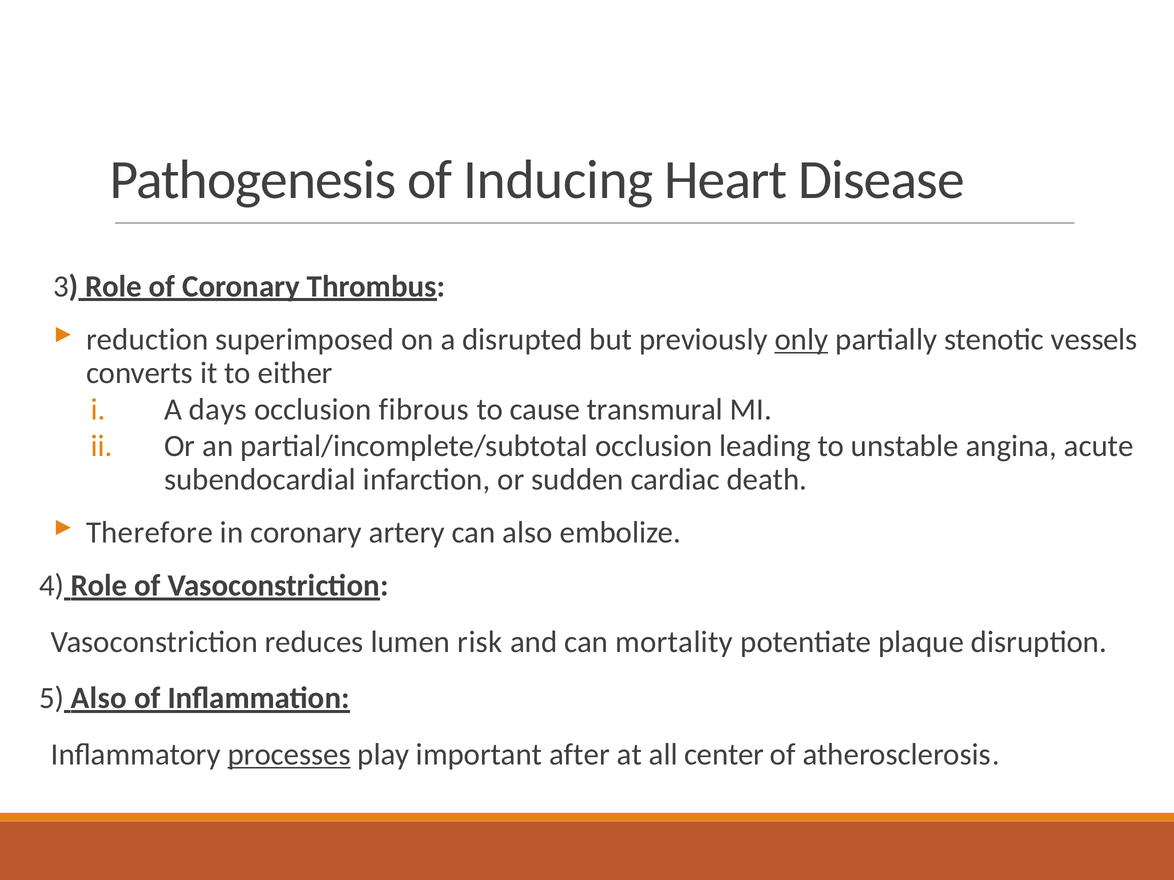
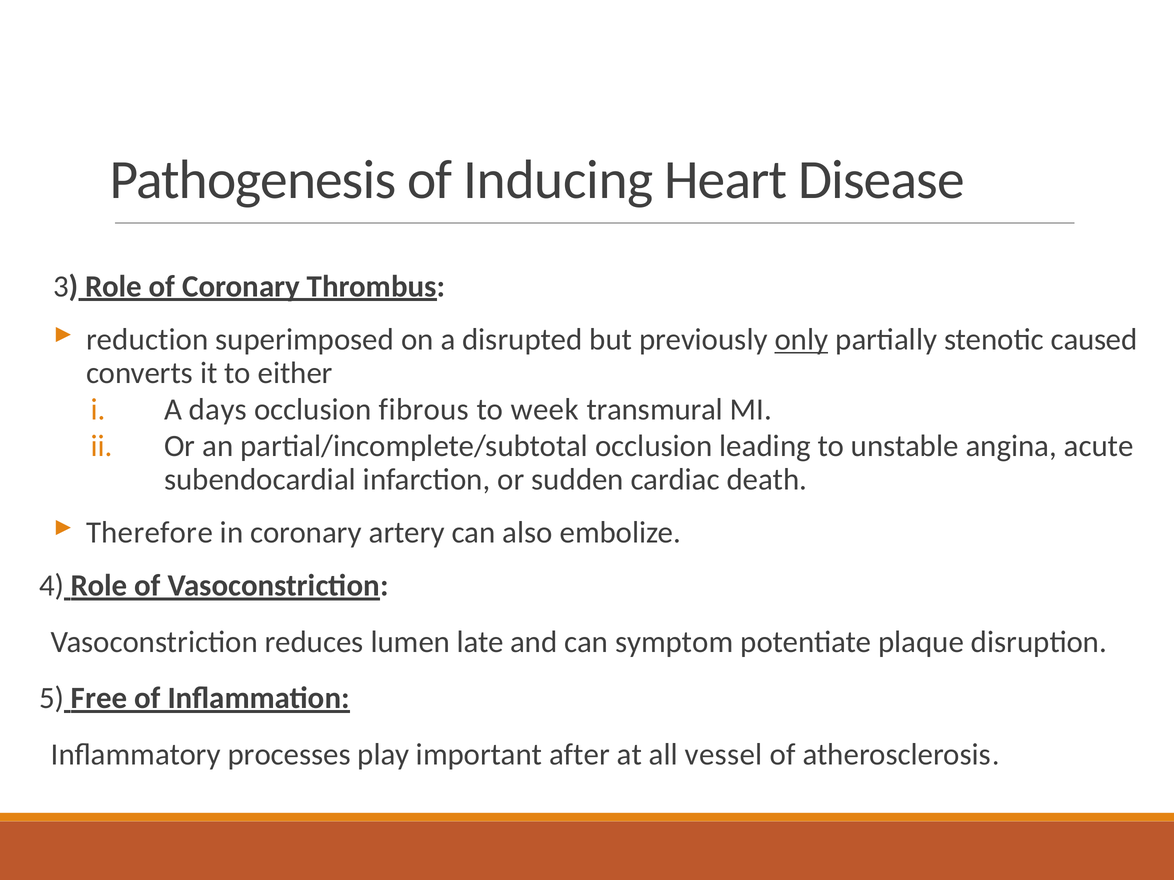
vessels: vessels -> caused (1094, 340)
cause: cause -> week (545, 410)
risk: risk -> late (480, 642)
mortality: mortality -> symptom (674, 642)
5 Also: Also -> Free (99, 699)
processes underline: present -> none (289, 755)
center: center -> vessel (724, 755)
